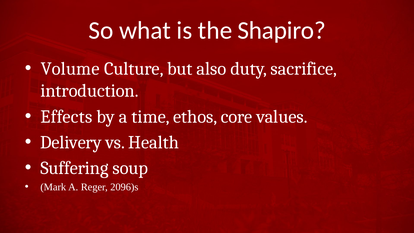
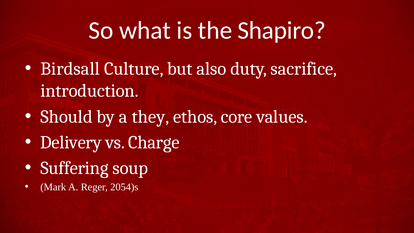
Volume: Volume -> Birdsall (70, 69)
Effects: Effects -> Should (66, 117)
time: time -> they (151, 117)
Health: Health -> Charge (154, 142)
2096)s: 2096)s -> 2054)s (124, 187)
